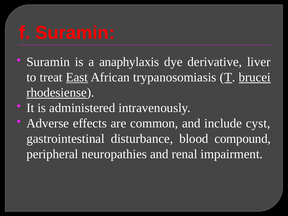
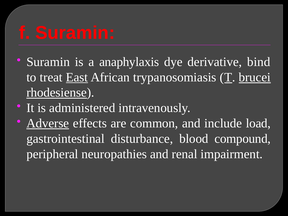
liver: liver -> bind (259, 62)
Adverse underline: none -> present (48, 123)
cyst: cyst -> load (258, 123)
